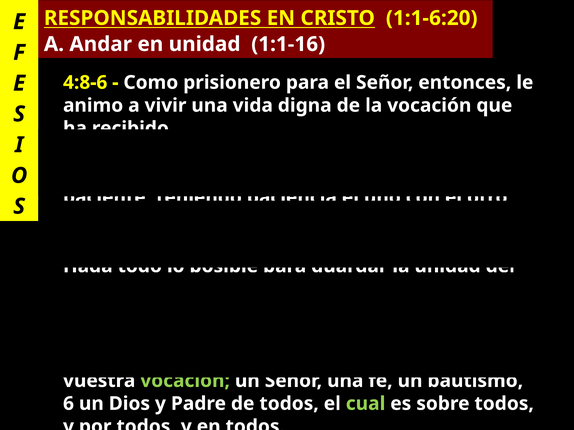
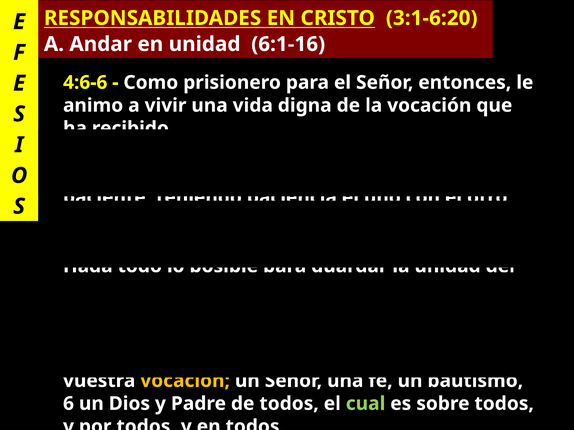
1:1-6:20: 1:1-6:20 -> 3:1-6:20 (432, 18)
1:1-16: 1:1-16 -> 6:1-16 (288, 44)
4:8-6: 4:8-6 -> 4:6-6 (85, 83)
vocación colour: light green -> yellow (185, 381)
